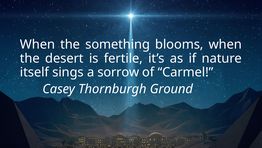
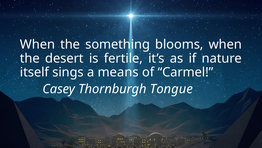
sorrow: sorrow -> means (118, 72)
Ground: Ground -> Tongue (171, 89)
